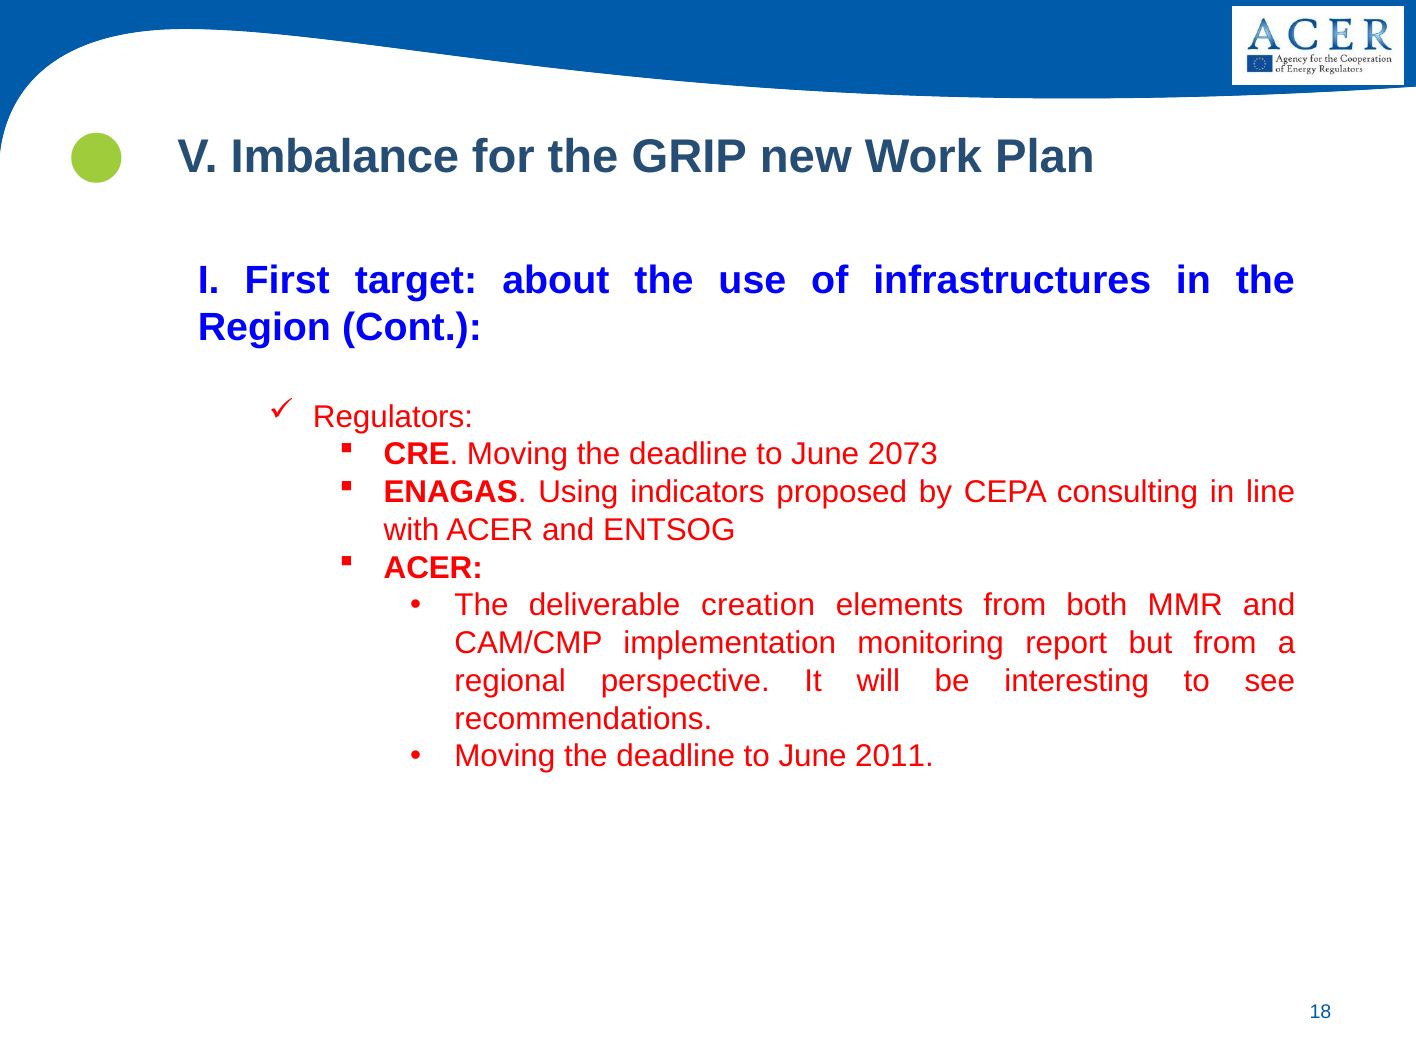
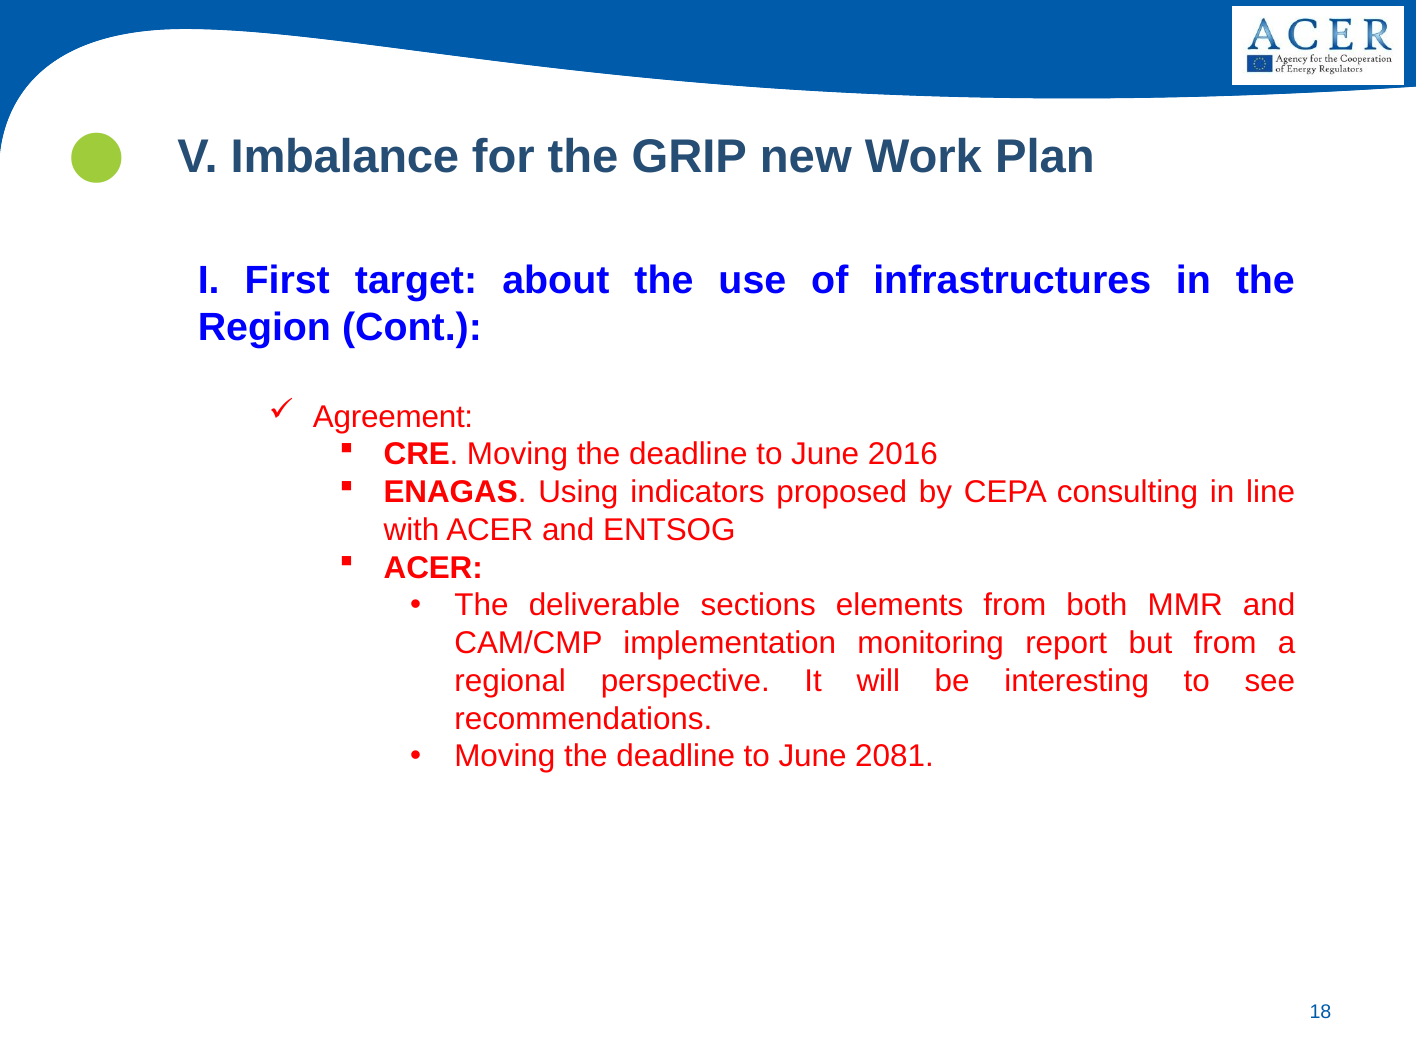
Regulators: Regulators -> Agreement (393, 417)
2073: 2073 -> 2016 (903, 455)
creation: creation -> sections (758, 606)
2011: 2011 -> 2081 (894, 756)
